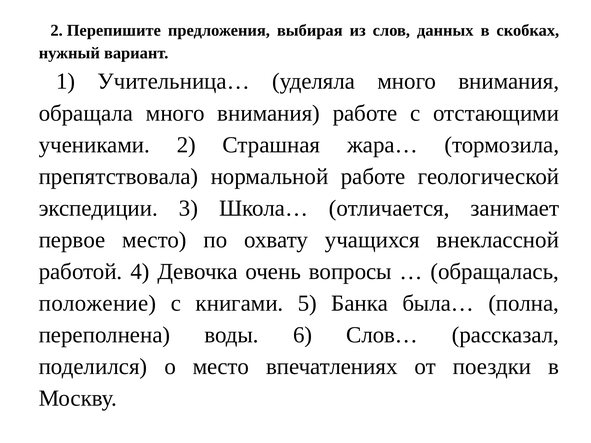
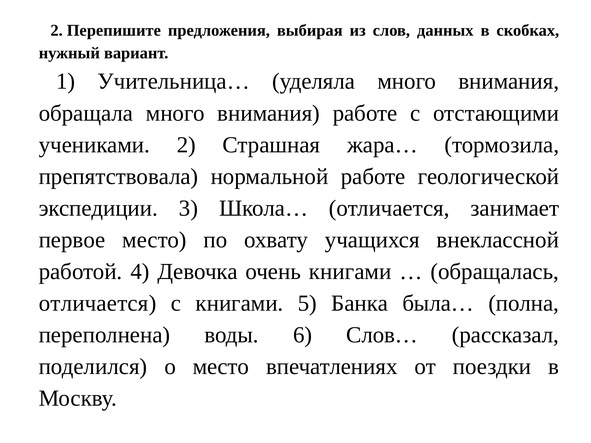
очень вопросы: вопросы -> книгами (350, 272)
положение: положение -> отличается (98, 303)
